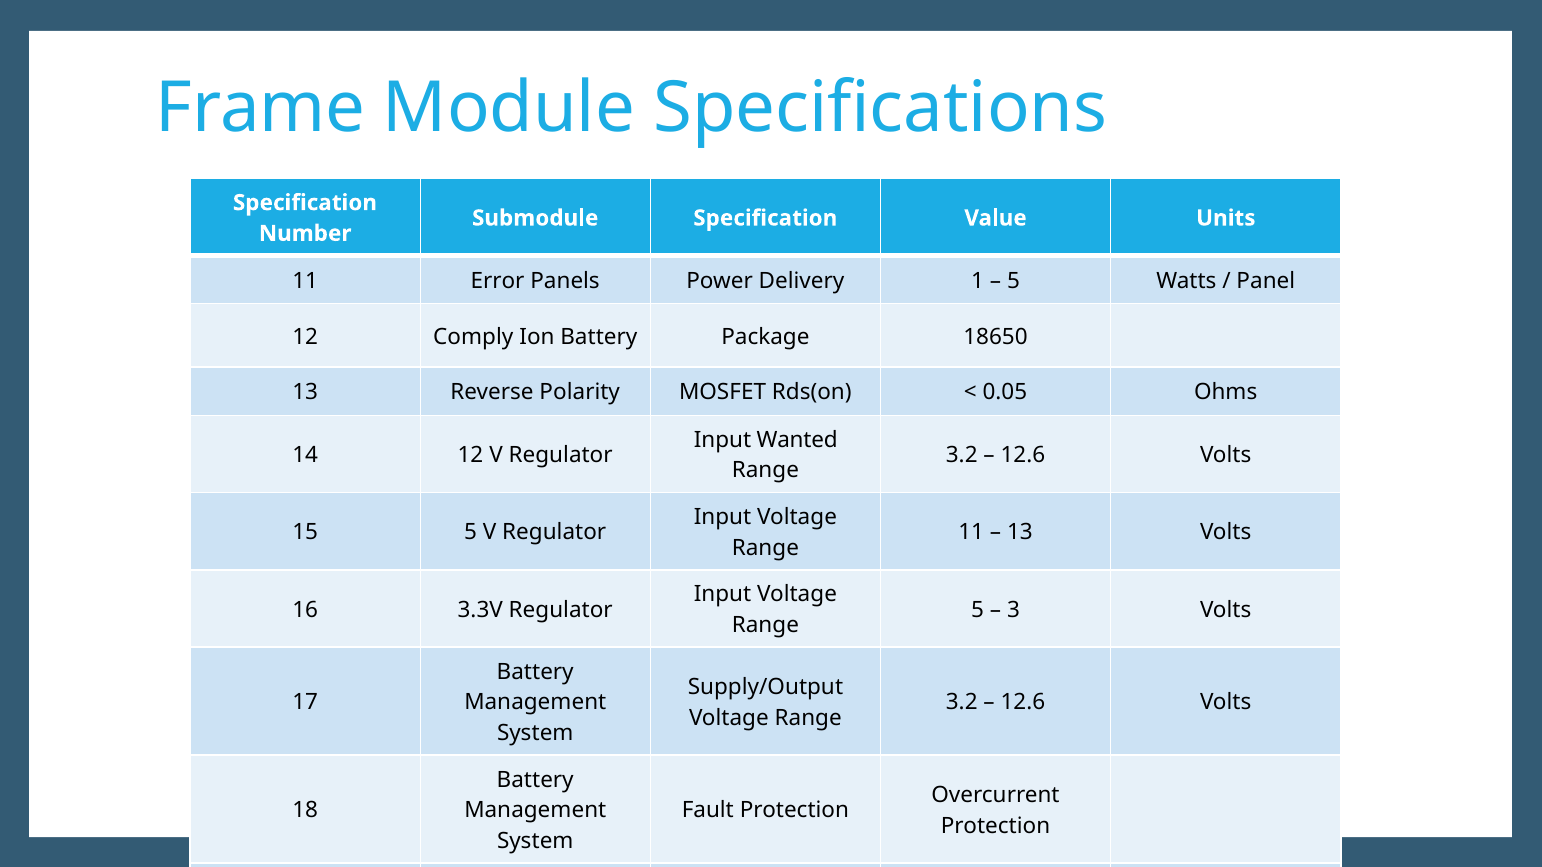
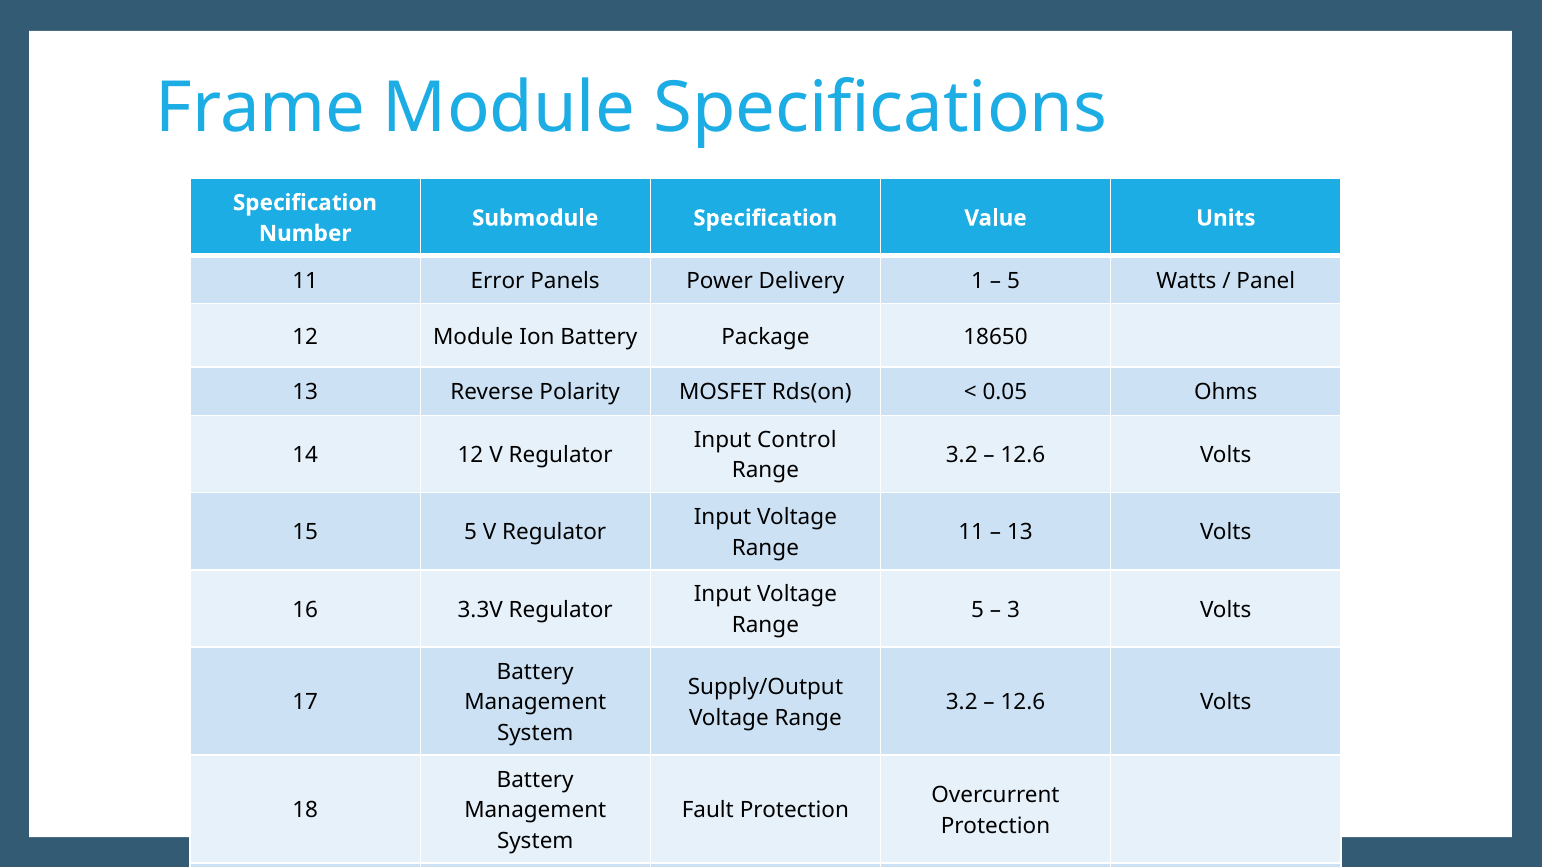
12 Comply: Comply -> Module (473, 337)
Wanted: Wanted -> Control (797, 440)
